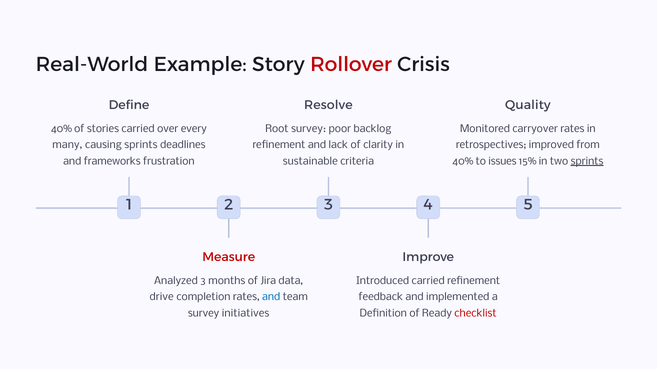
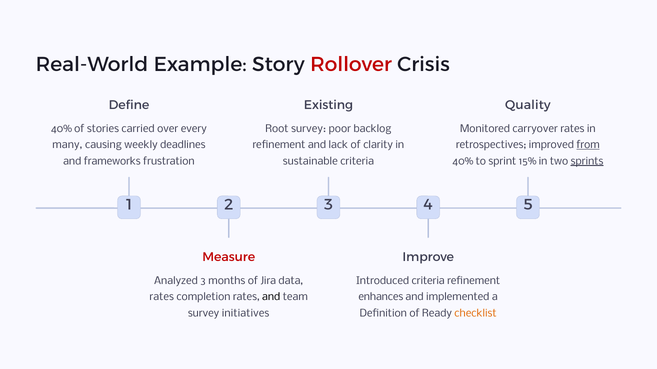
Resolve: Resolve -> Existing (328, 105)
causing sprints: sprints -> weekly (141, 145)
from underline: none -> present (588, 145)
issues: issues -> sprint (502, 162)
Introduced carried: carried -> criteria (428, 281)
drive: drive -> rates (162, 298)
and colour: blue -> black (271, 298)
feedback: feedback -> enhances (381, 298)
checklist colour: red -> orange (475, 314)
